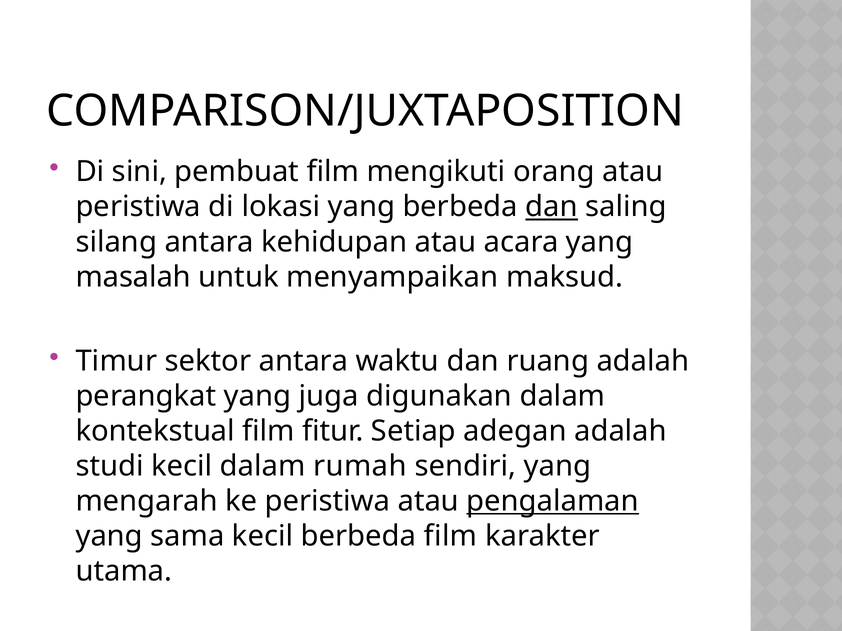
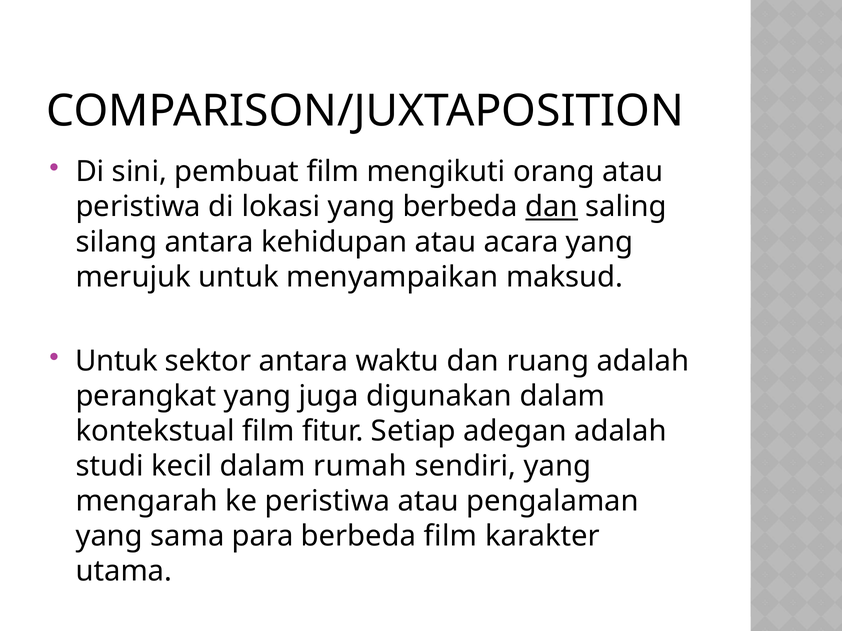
masalah: masalah -> merujuk (133, 277)
Timur: Timur -> Untuk (117, 361)
pengalaman underline: present -> none (553, 502)
sama kecil: kecil -> para (263, 537)
